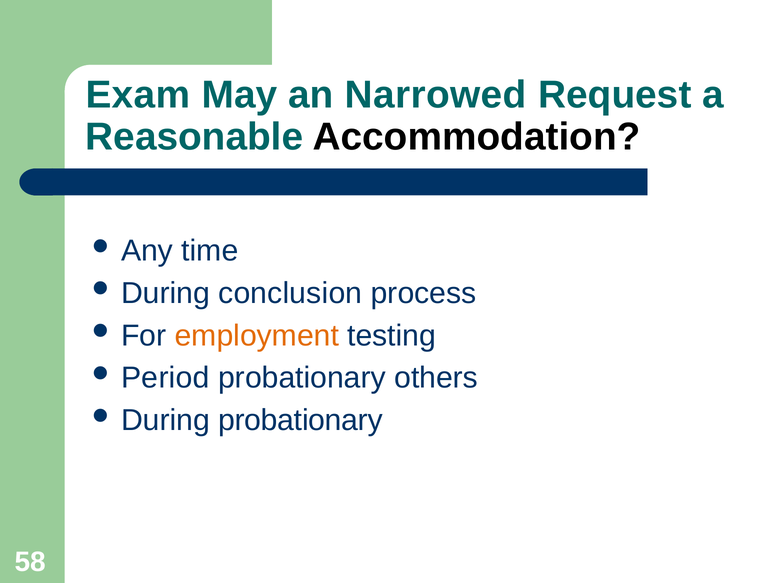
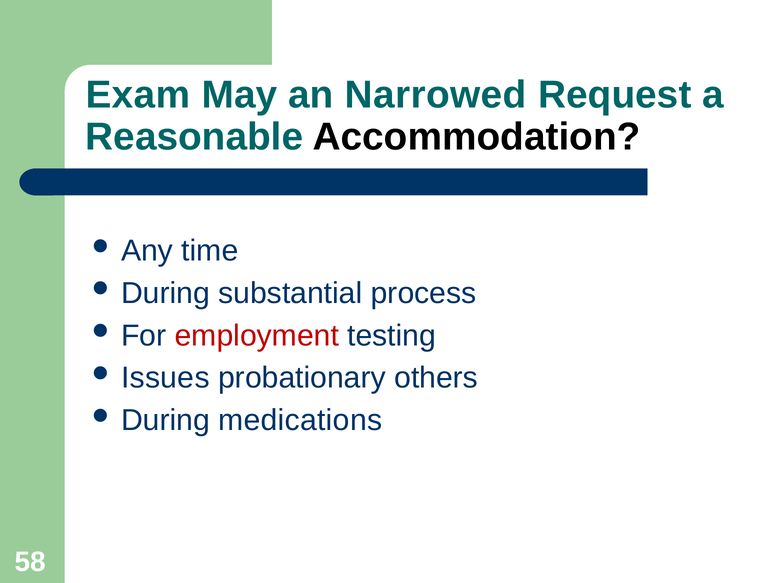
conclusion: conclusion -> substantial (290, 293)
employment colour: orange -> red (257, 335)
Period: Period -> Issues (165, 378)
During probationary: probationary -> medications (300, 420)
